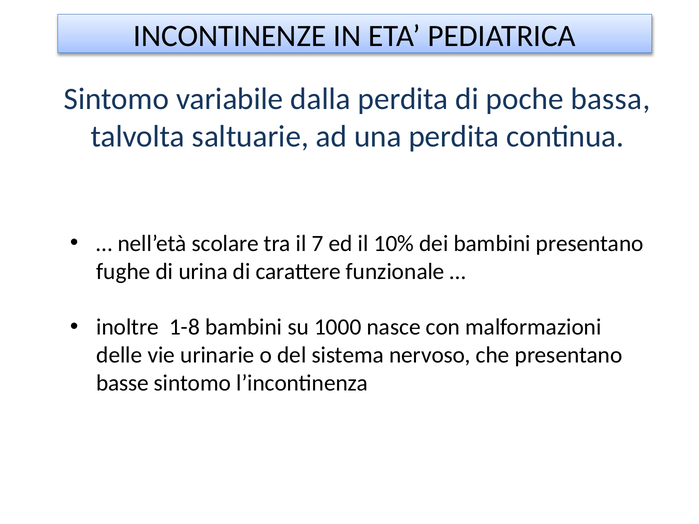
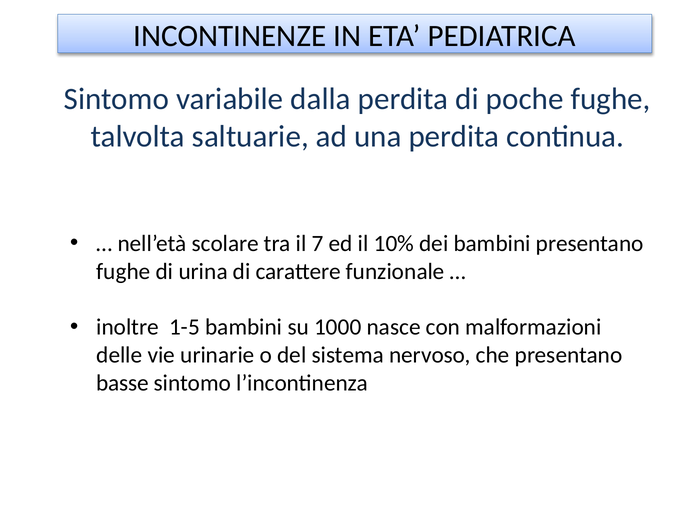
poche bassa: bassa -> fughe (611, 99)
1-8: 1-8 -> 1-5 (185, 327)
